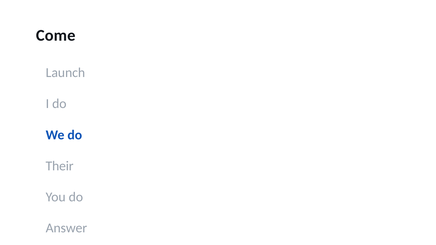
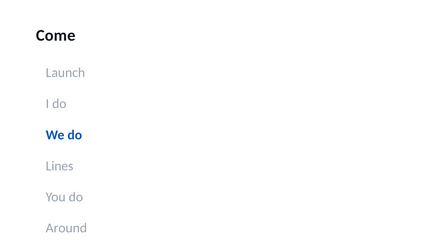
Their: Their -> Lines (60, 166)
Answer: Answer -> Around (66, 228)
